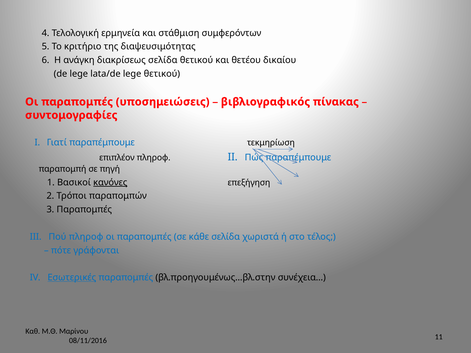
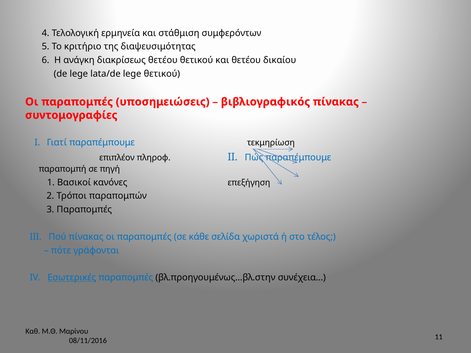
διακρίσεως σελίδα: σελίδα -> θετέου (163, 60)
κανόνες underline: present -> none (110, 183)
Πού πληροφ: πληροφ -> πίνακας (86, 237)
